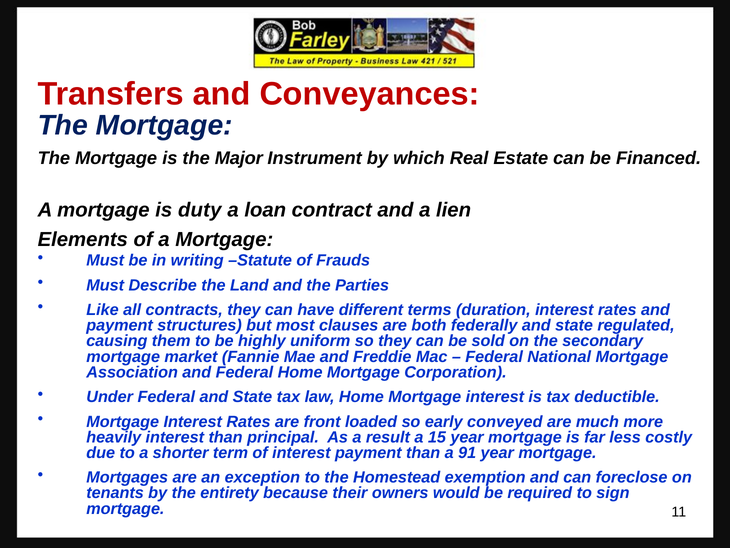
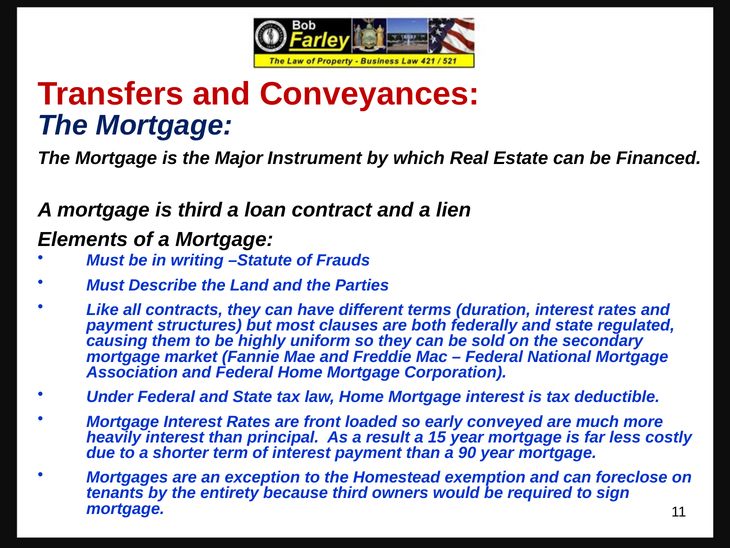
is duty: duty -> third (200, 210)
91: 91 -> 90 (467, 452)
because their: their -> third (350, 493)
